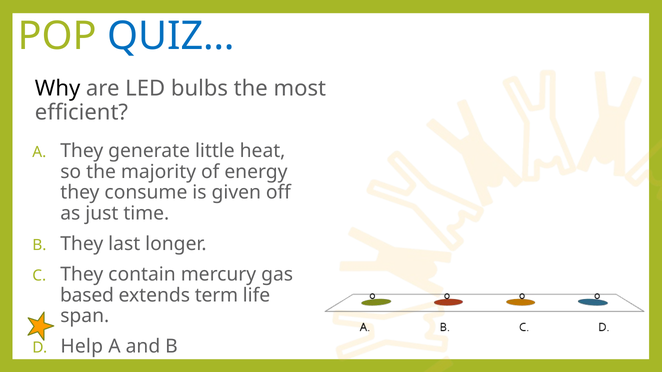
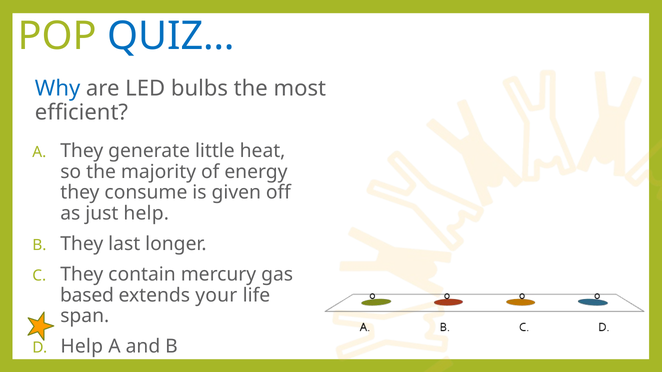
Why colour: black -> blue (58, 89)
just time: time -> help (146, 214)
term: term -> your (216, 295)
